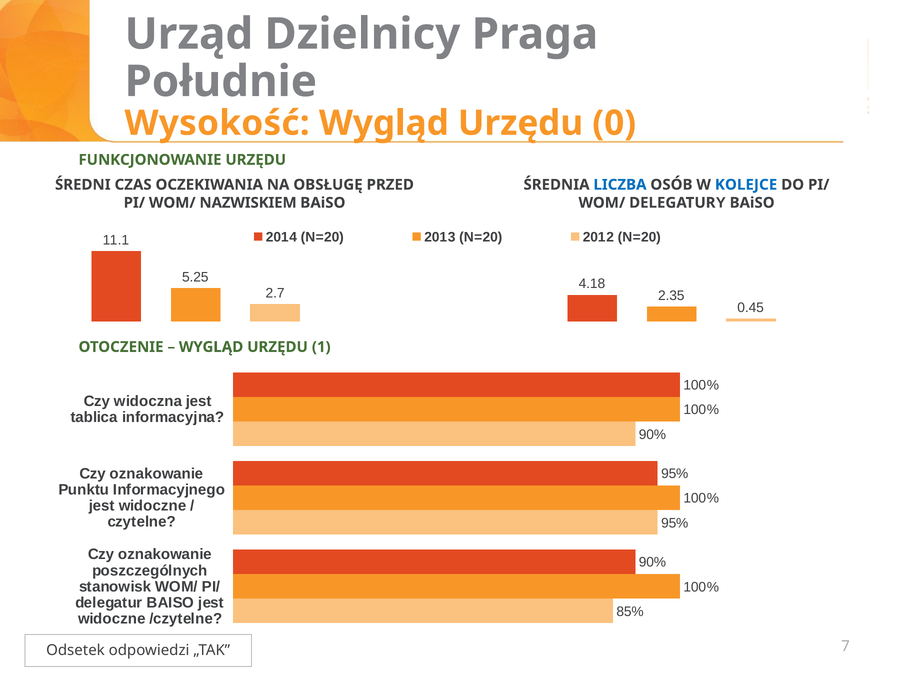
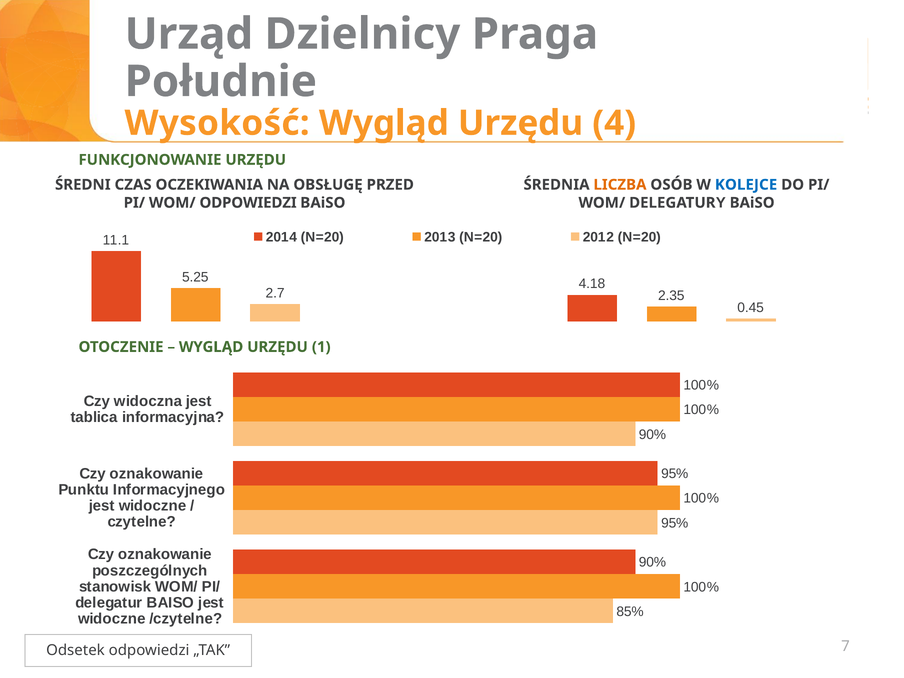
0: 0 -> 4 (614, 123)
LICZBA colour: blue -> orange (620, 185)
WOM/ NAZWISKIEM: NAZWISKIEM -> ODPOWIEDZI (248, 203)
